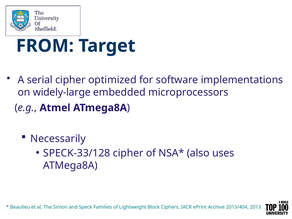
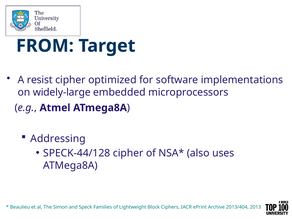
serial: serial -> resist (40, 80)
Necessarily: Necessarily -> Addressing (58, 139)
SPECK-33/128: SPECK-33/128 -> SPECK-44/128 (77, 153)
